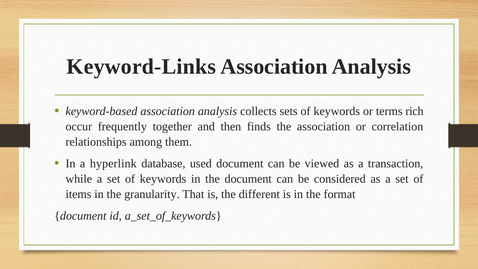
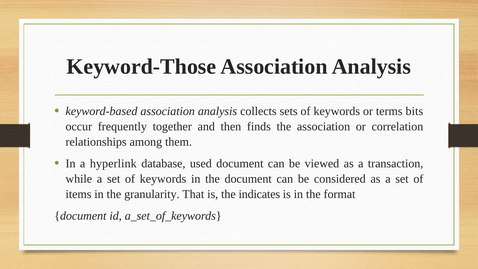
Keyword-Links: Keyword-Links -> Keyword-Those (141, 67)
rich: rich -> bits (414, 111)
different: different -> indicates (259, 194)
